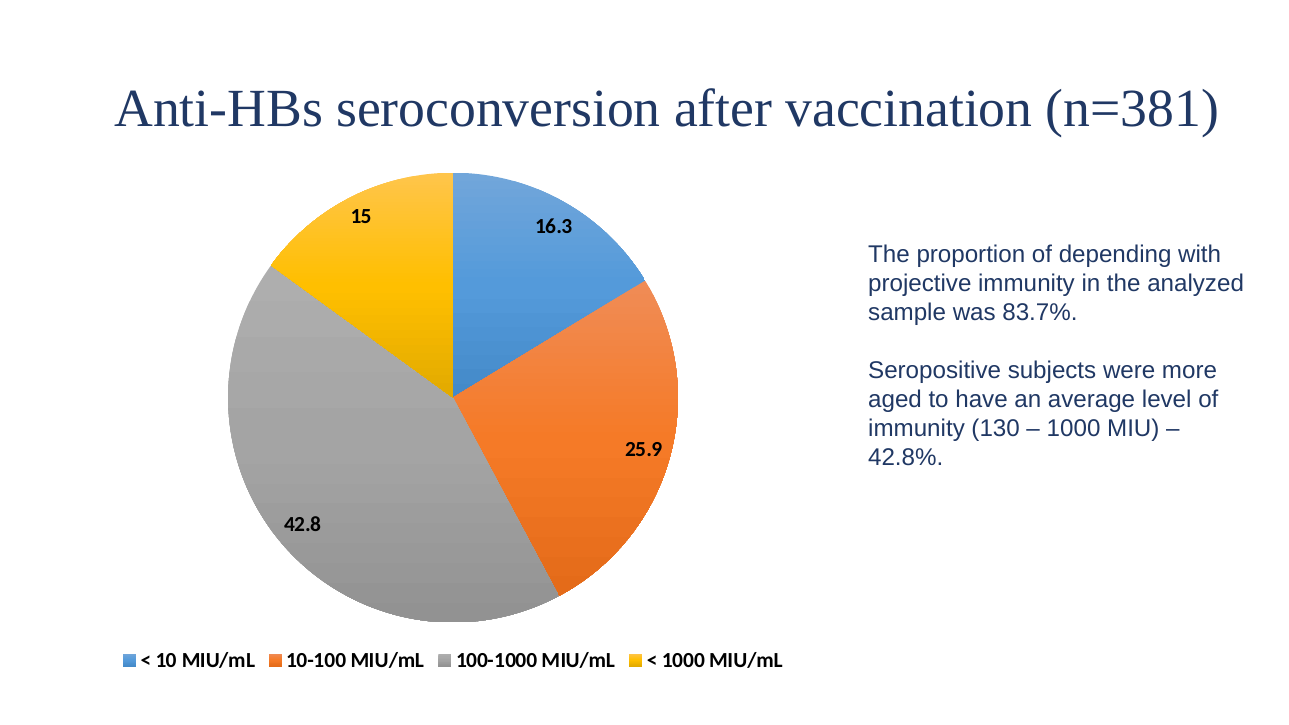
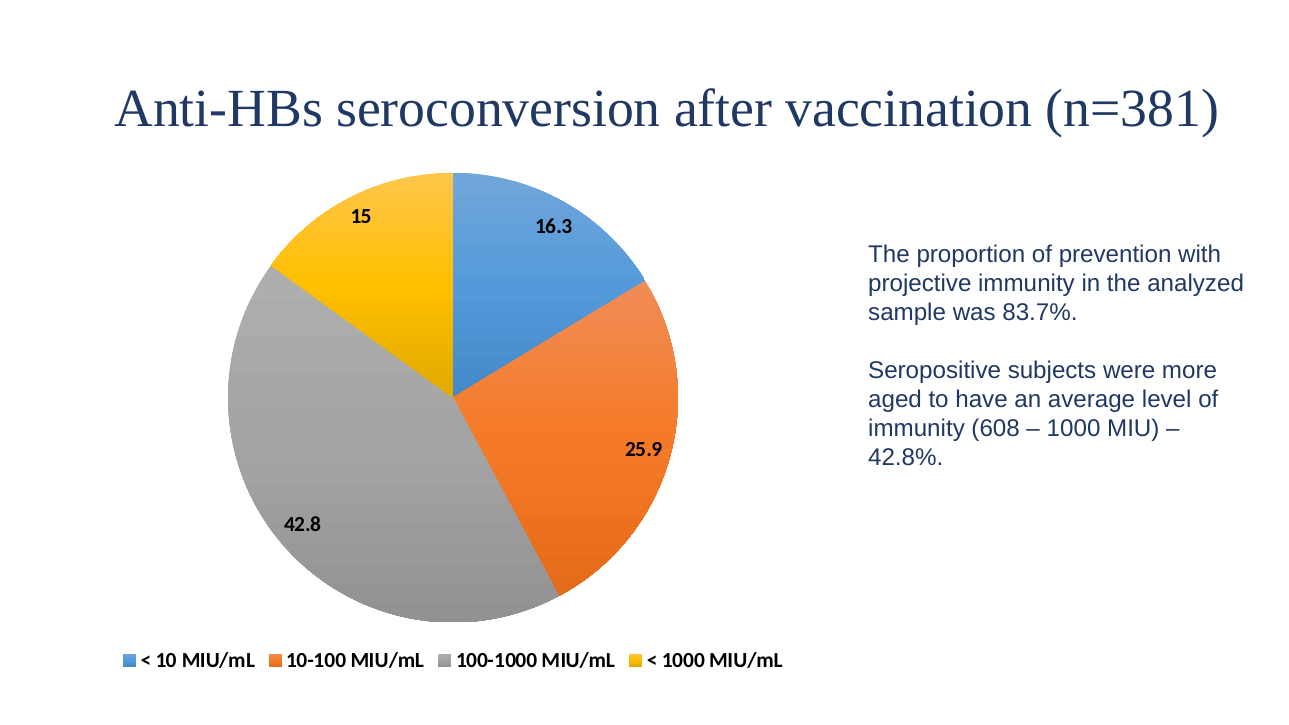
depending: depending -> prevention (1115, 255)
130: 130 -> 608 (996, 429)
